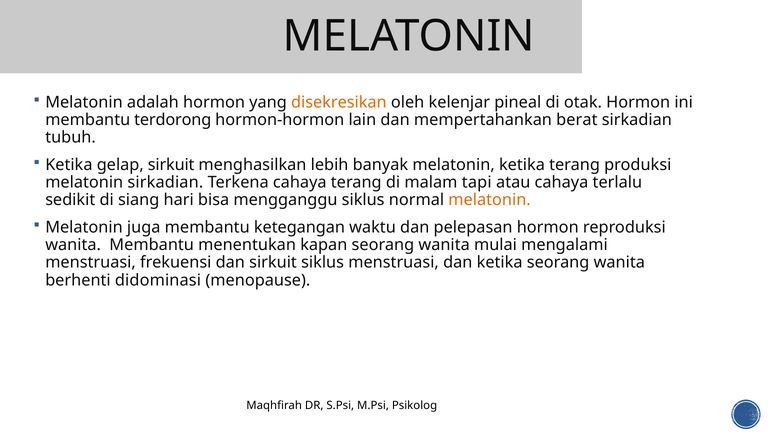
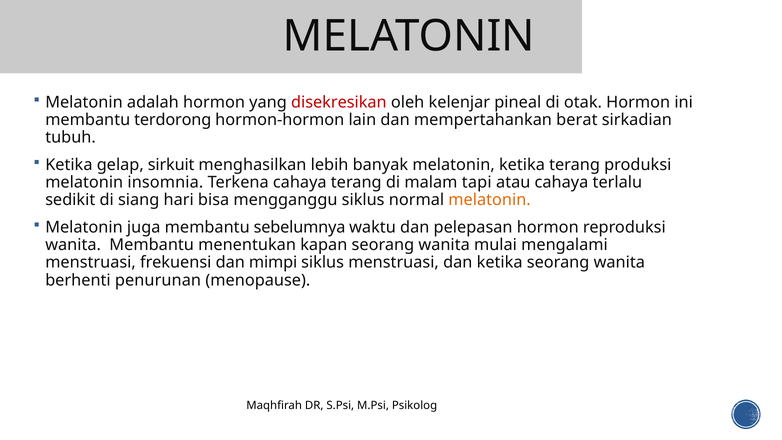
disekresikan colour: orange -> red (339, 102)
melatonin sirkadian: sirkadian -> insomnia (165, 182)
ketegangan: ketegangan -> sebelumnya (300, 227)
dan sirkuit: sirkuit -> mimpi (273, 263)
didominasi: didominasi -> penurunan (158, 280)
